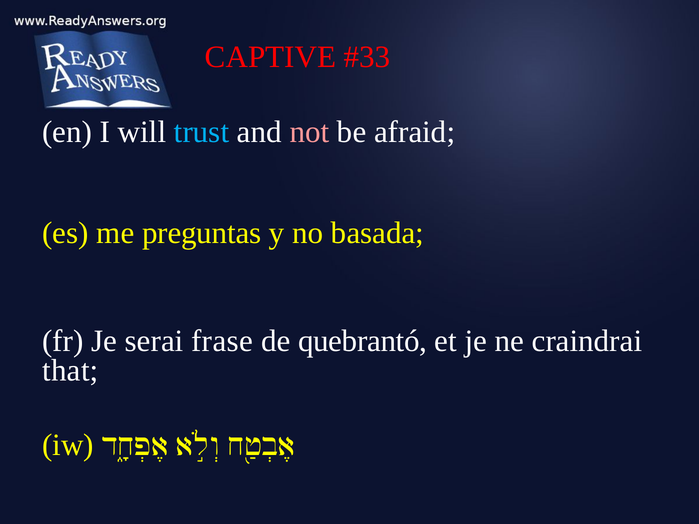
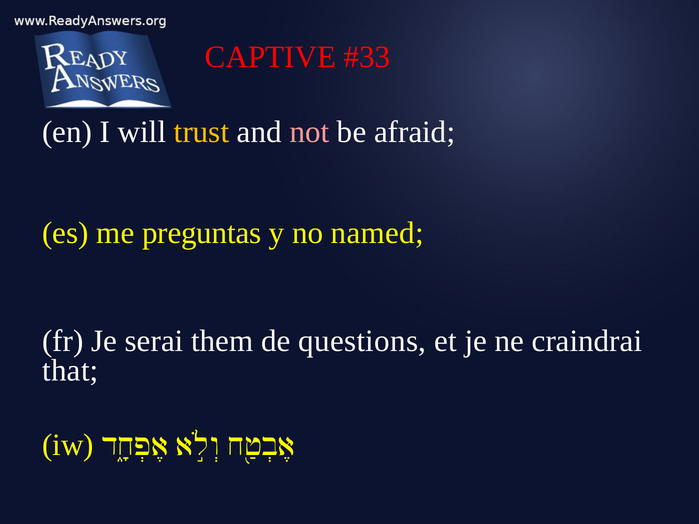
trust colour: light blue -> yellow (202, 132)
basada: basada -> named (377, 233)
frase: frase -> them (222, 341)
quebrantó: quebrantó -> questions (362, 341)
